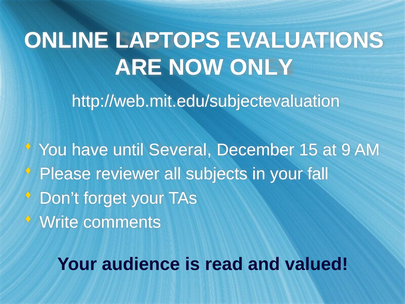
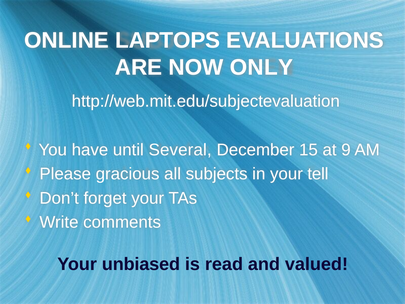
reviewer: reviewer -> gracious (128, 174)
fall: fall -> tell (318, 174)
audience: audience -> unbiased (141, 264)
